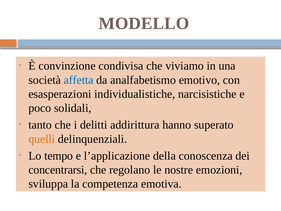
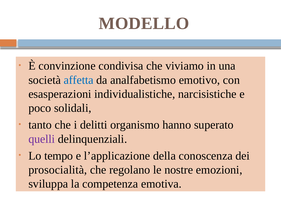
addirittura: addirittura -> organismo (135, 125)
quelli colour: orange -> purple (42, 139)
concentrarsi: concentrarsi -> prosocialità (58, 170)
